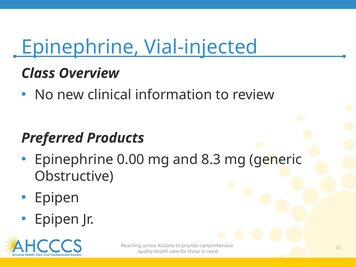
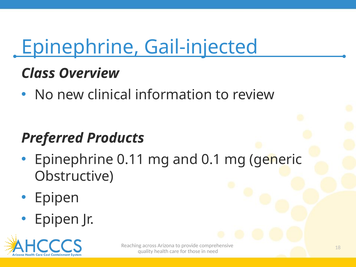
Vial-injected: Vial-injected -> Gail-injected (201, 47)
0.00: 0.00 -> 0.11 (131, 160)
8.3: 8.3 -> 0.1 (211, 160)
